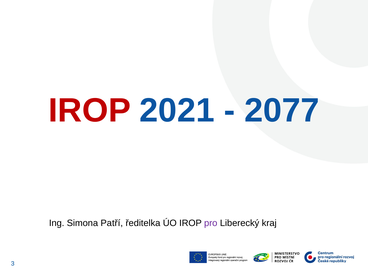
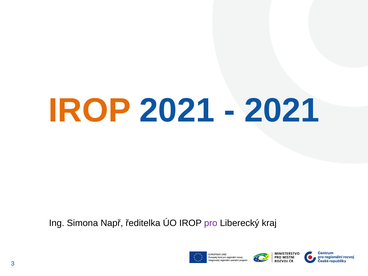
IROP colour: red -> orange (90, 110)
2077: 2077 -> 2021 (282, 110)
Patří: Patří -> Např (112, 223)
